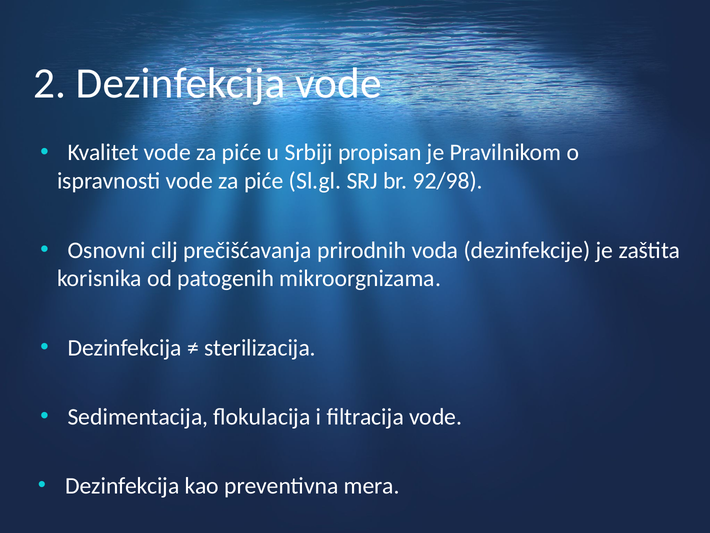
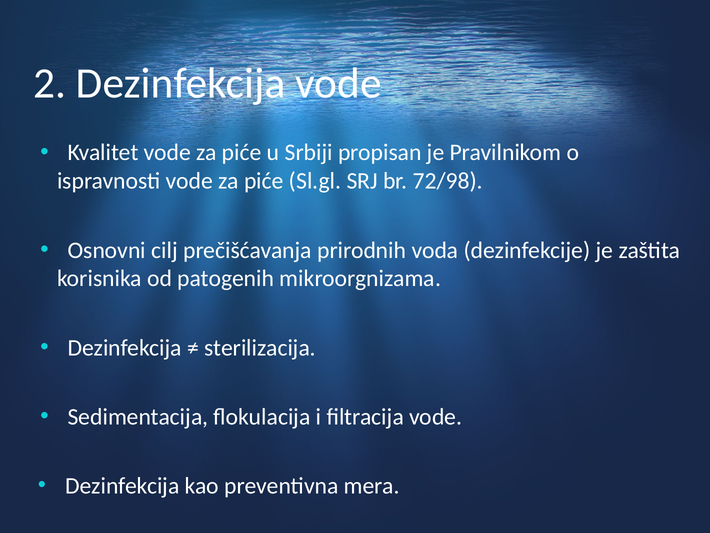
92/98: 92/98 -> 72/98 (448, 181)
